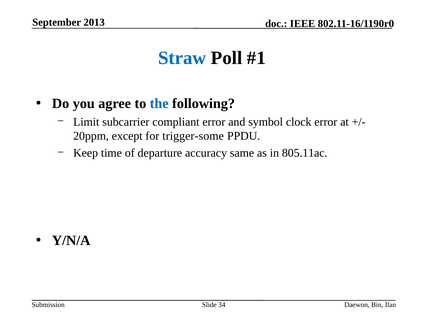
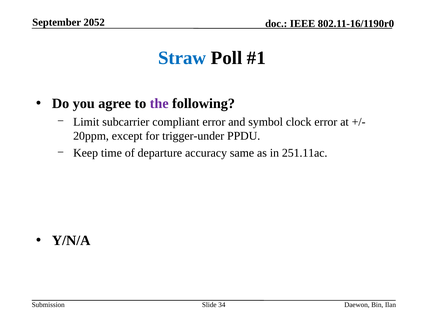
2013: 2013 -> 2052 (94, 22)
the colour: blue -> purple (159, 103)
trigger-some: trigger-some -> trigger-under (193, 136)
805.11ac: 805.11ac -> 251.11ac (305, 153)
